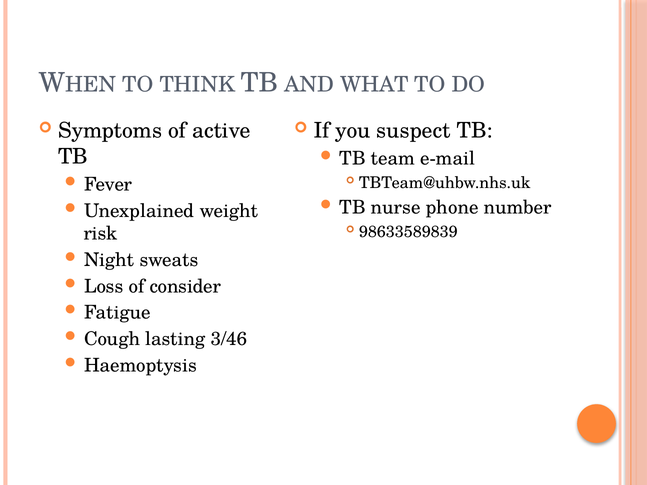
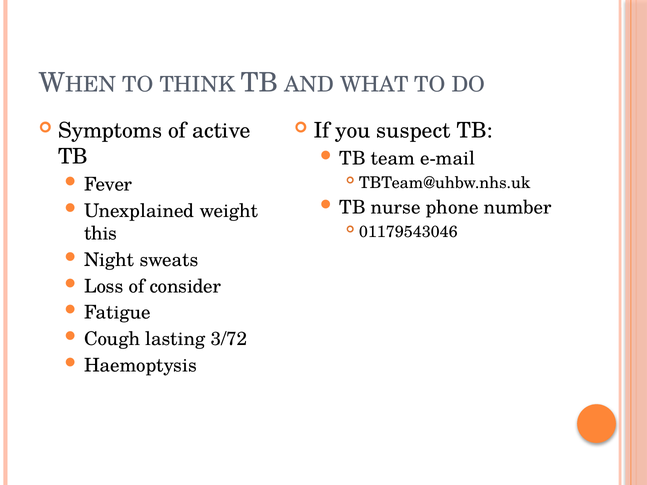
98633589839: 98633589839 -> 01179543046 (408, 232)
risk: risk -> this (101, 234)
3/46: 3/46 -> 3/72 (229, 339)
